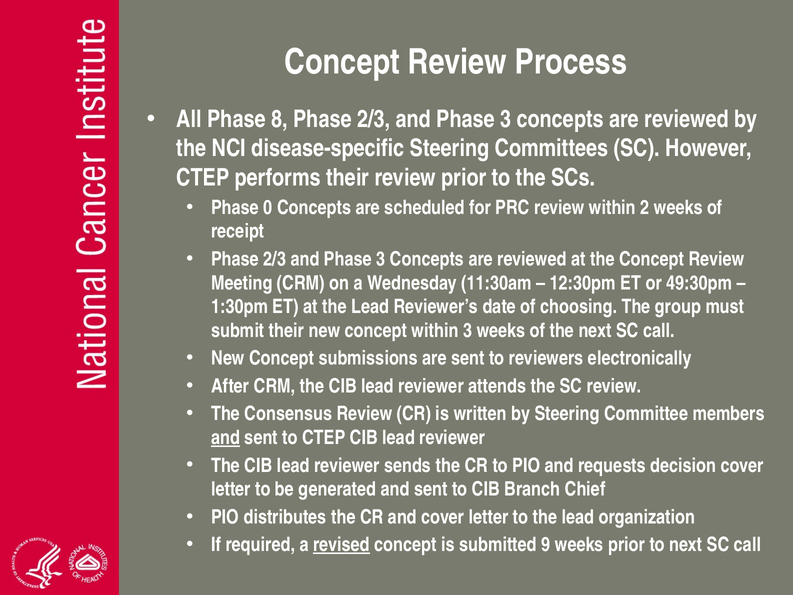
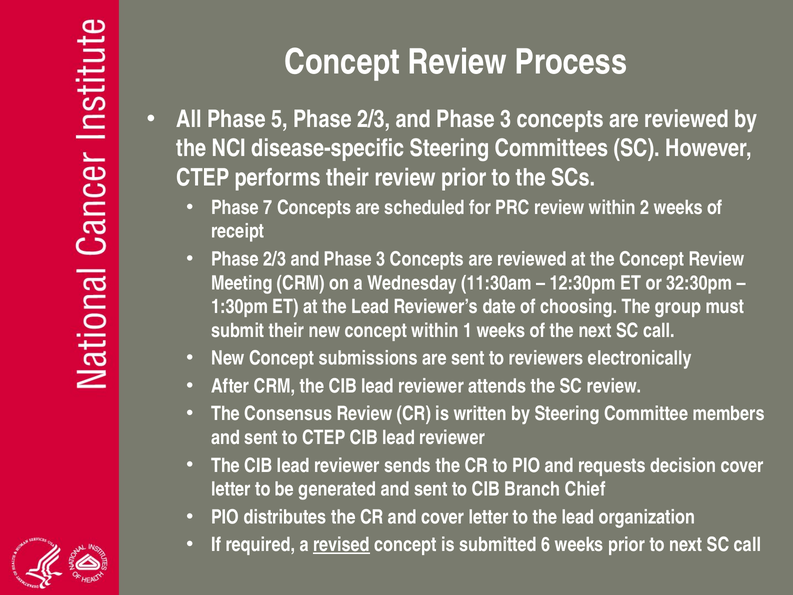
8: 8 -> 5 (279, 119)
0: 0 -> 7 (268, 208)
49:30pm: 49:30pm -> 32:30pm (699, 283)
within 3: 3 -> 1 (468, 330)
and underline: present -> none (226, 438)
9: 9 -> 6 (546, 545)
